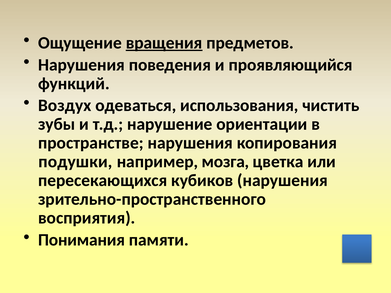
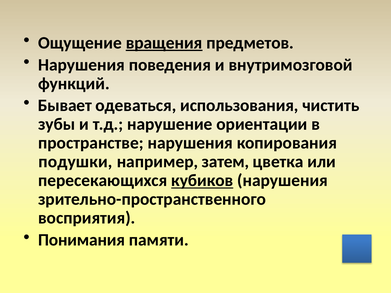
проявляющийся: проявляющийся -> внутримозговой (291, 65)
Воздух: Воздух -> Бывает (65, 106)
мозга: мозга -> затем (225, 162)
кубиков underline: none -> present (202, 181)
